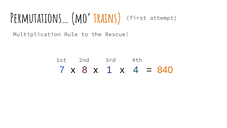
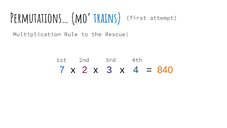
trains colour: orange -> blue (107, 18)
8: 8 -> 2 (85, 70)
1: 1 -> 3 (109, 70)
